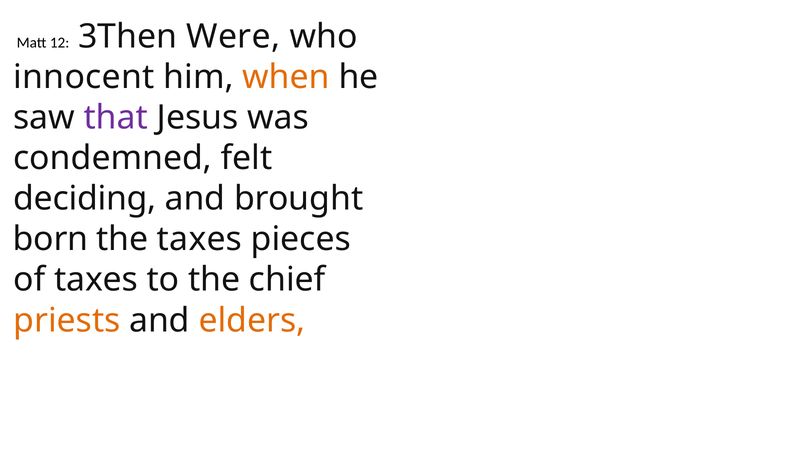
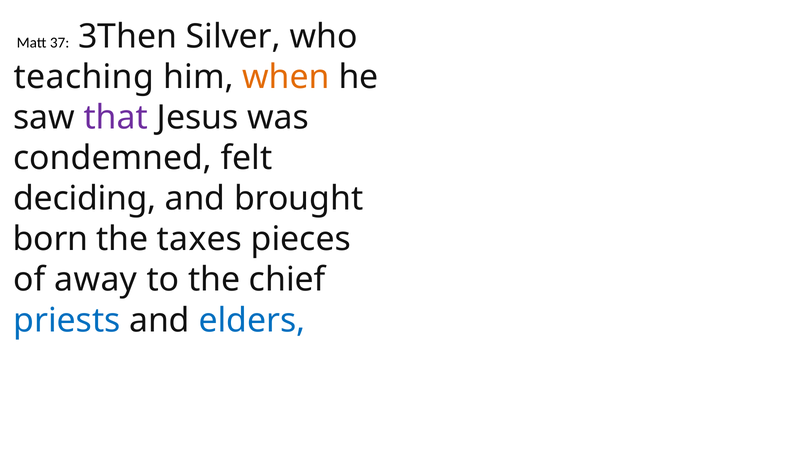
12: 12 -> 37 (60, 43)
Were: Were -> Silver (233, 37)
innocent: innocent -> teaching (84, 77)
of taxes: taxes -> away (96, 280)
priests colour: orange -> blue (67, 321)
elders colour: orange -> blue (252, 321)
